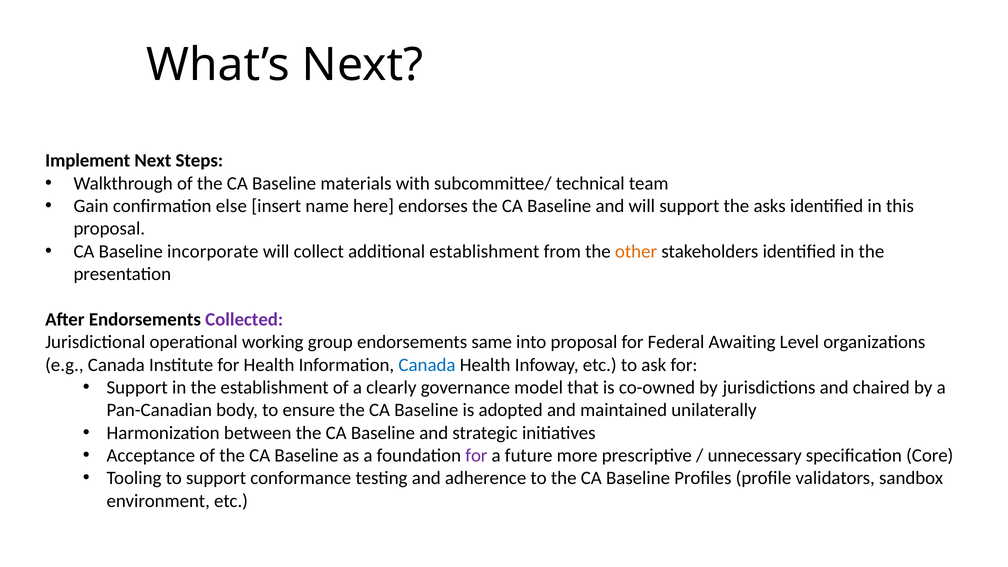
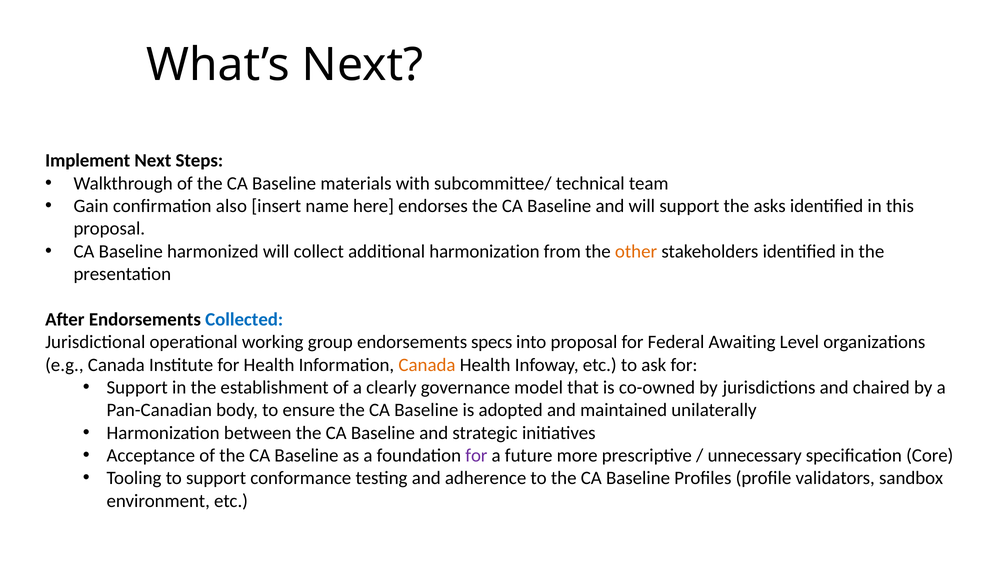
else: else -> also (231, 206)
incorporate: incorporate -> harmonized (213, 251)
additional establishment: establishment -> harmonization (484, 251)
Collected colour: purple -> blue (244, 319)
same: same -> specs (492, 342)
Canada colour: blue -> orange (427, 365)
